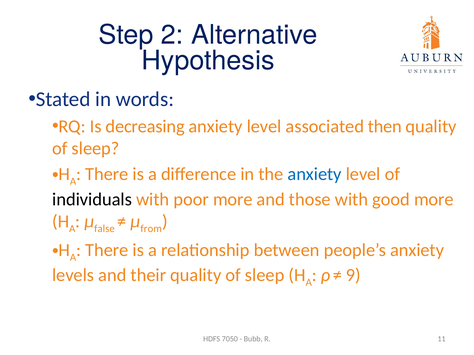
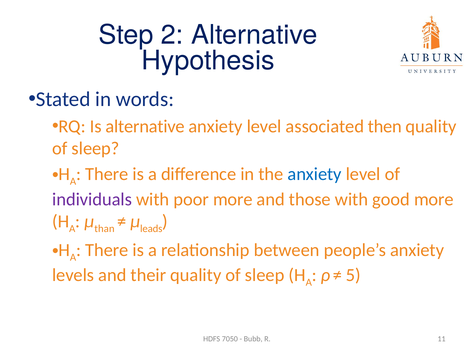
Is decreasing: decreasing -> alternative (145, 127)
individuals colour: black -> purple (92, 200)
false: false -> than (104, 229)
from: from -> leads (151, 229)
9: 9 -> 5 (353, 276)
